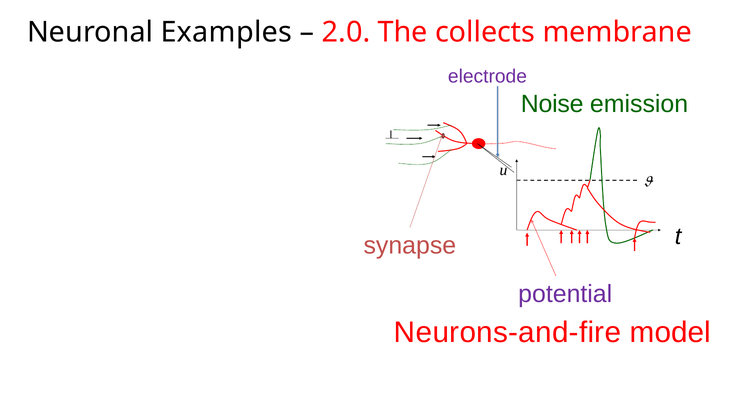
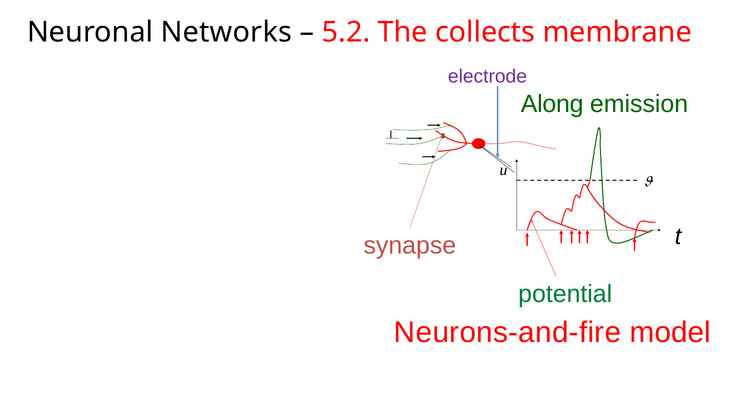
Examples: Examples -> Networks (226, 32)
2.0: 2.0 -> 5.2 (346, 32)
Noise: Noise -> Along (552, 104)
potential colour: purple -> green (565, 294)
